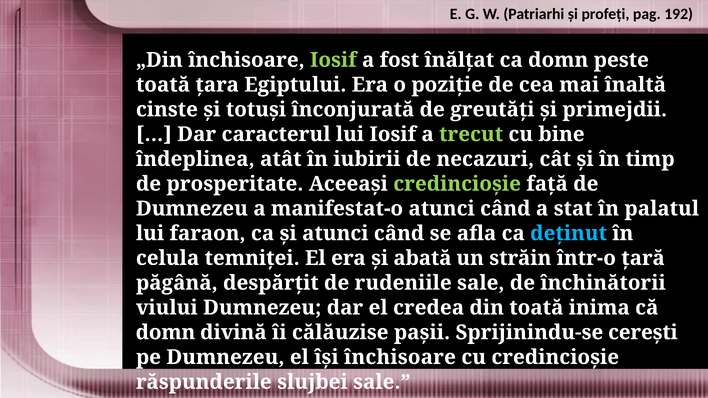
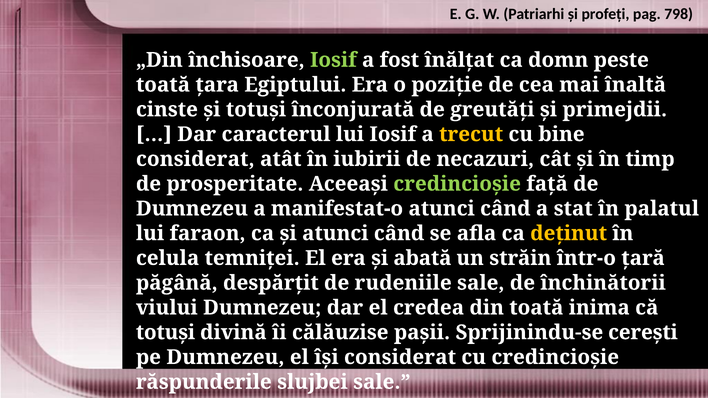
192: 192 -> 798 (679, 14)
trecut colour: light green -> yellow (471, 134)
îndeplinea: îndeplinea -> considerat (195, 159)
deţinut colour: light blue -> yellow (569, 234)
domn: domn -> totuşi (165, 333)
îşi închisoare: închisoare -> considerat (400, 357)
